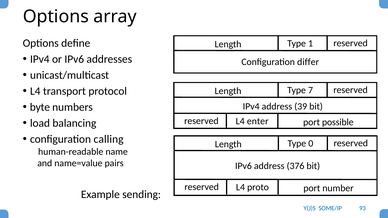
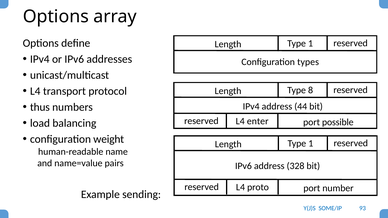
differ: differ -> types (308, 62)
7: 7 -> 8 (311, 90)
byte: byte -> thus (40, 107)
39: 39 -> 44 (301, 107)
calling: calling -> weight (109, 139)
0: 0 -> 1 (311, 144)
376: 376 -> 328 (296, 166)
